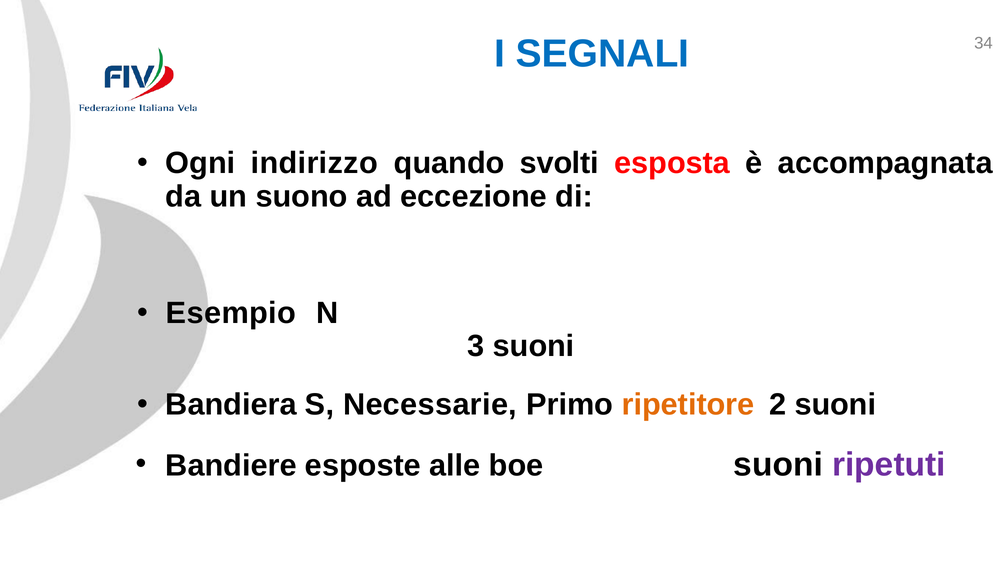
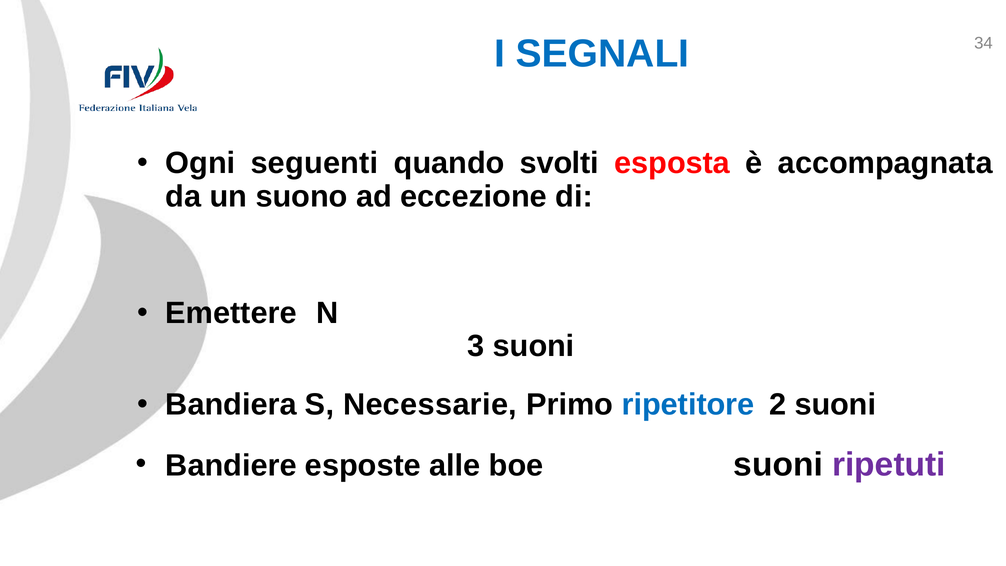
indirizzo: indirizzo -> seguenti (314, 163)
Esempio: Esempio -> Emettere (231, 313)
ripetitore colour: orange -> blue (688, 404)
